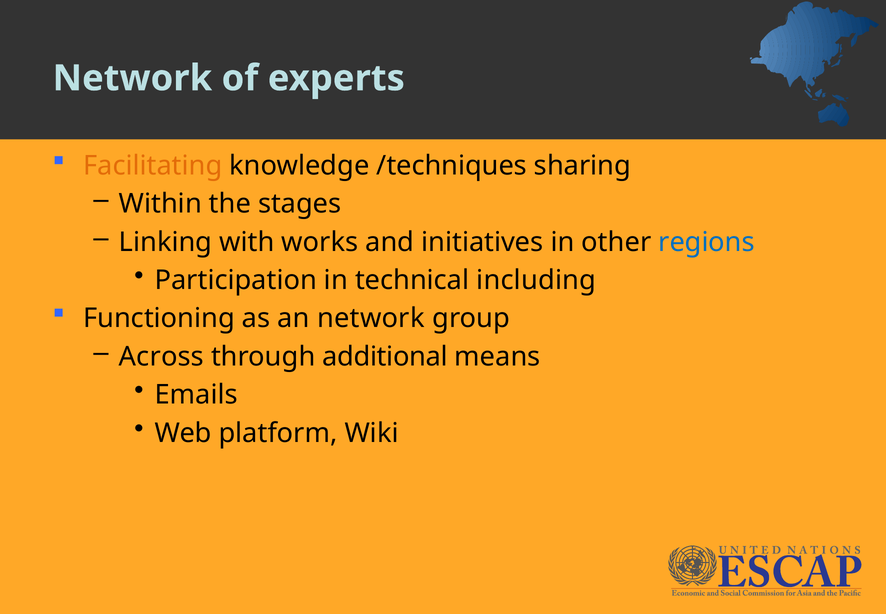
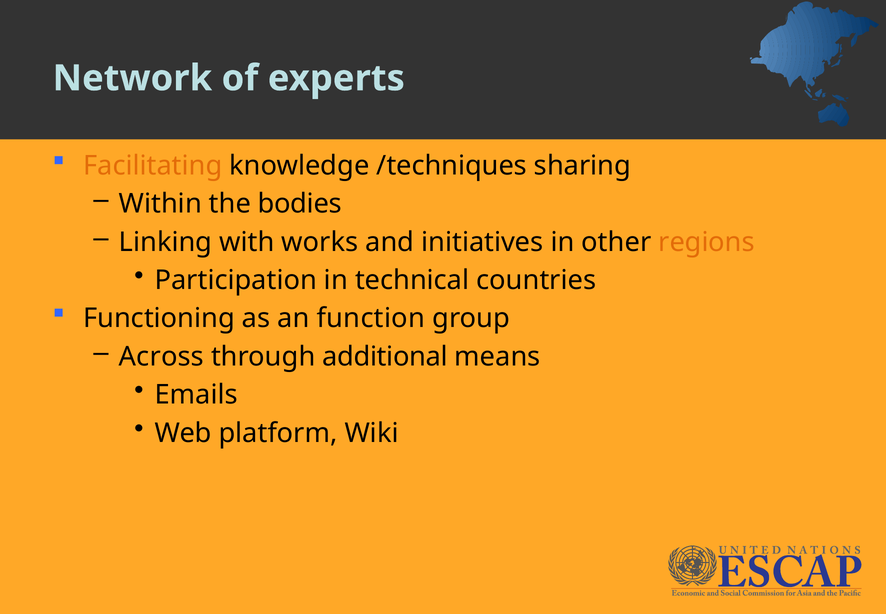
stages: stages -> bodies (300, 204)
regions colour: blue -> orange (707, 242)
including: including -> countries (536, 280)
an network: network -> function (371, 318)
